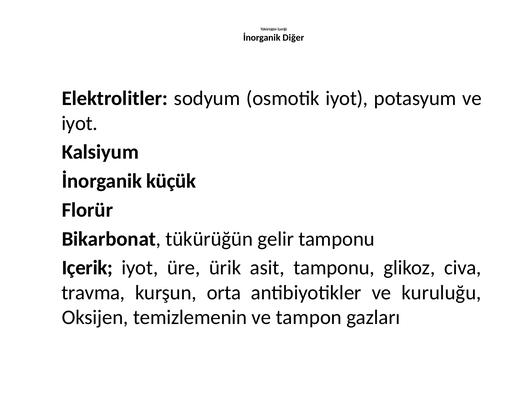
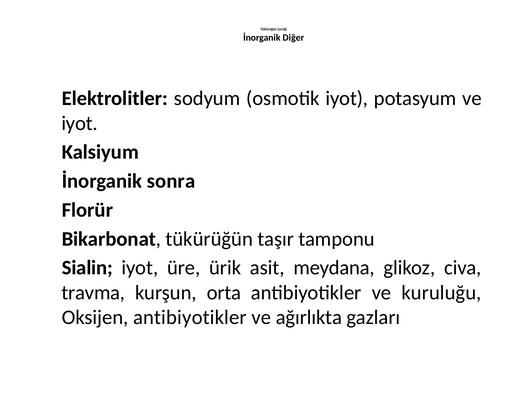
küçük: küçük -> sonra (171, 181)
gelir: gelir -> taşır (276, 239)
Içerik: Içerik -> Sialin (87, 268)
asit tamponu: tamponu -> meydana (334, 268)
Oksijen temizlemenin: temizlemenin -> antibiyotikler (190, 318)
tampon: tampon -> ağırlıkta (309, 318)
